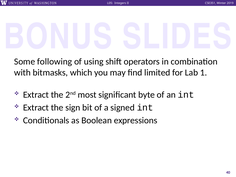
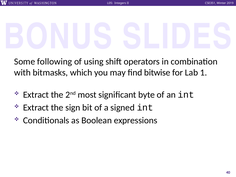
limited: limited -> bitwise (157, 73)
